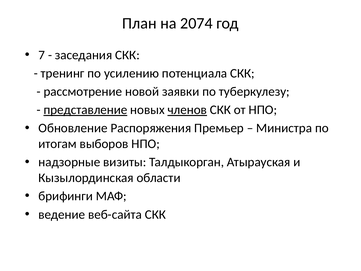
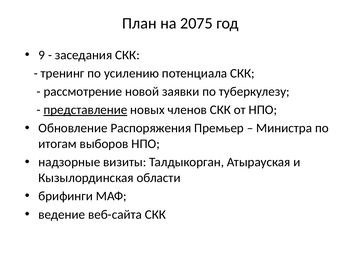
2074: 2074 -> 2075 (196, 23)
7: 7 -> 9 (42, 55)
членов underline: present -> none (187, 110)
